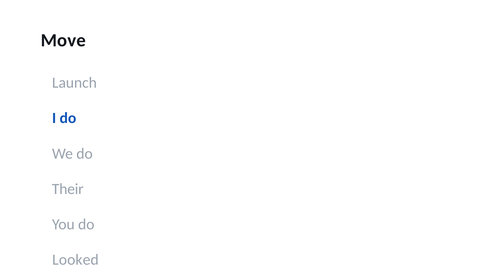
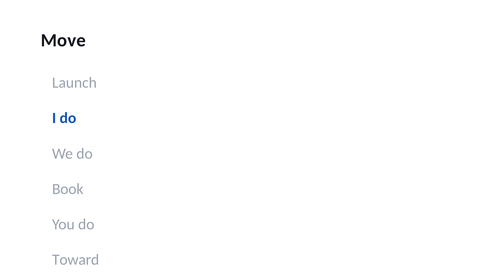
Their: Their -> Book (68, 189)
Looked: Looked -> Toward (76, 260)
